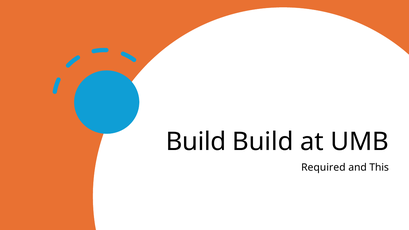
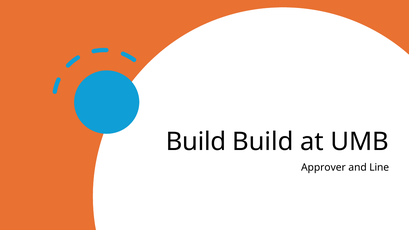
Required: Required -> Approver (323, 167)
This: This -> Line (379, 167)
